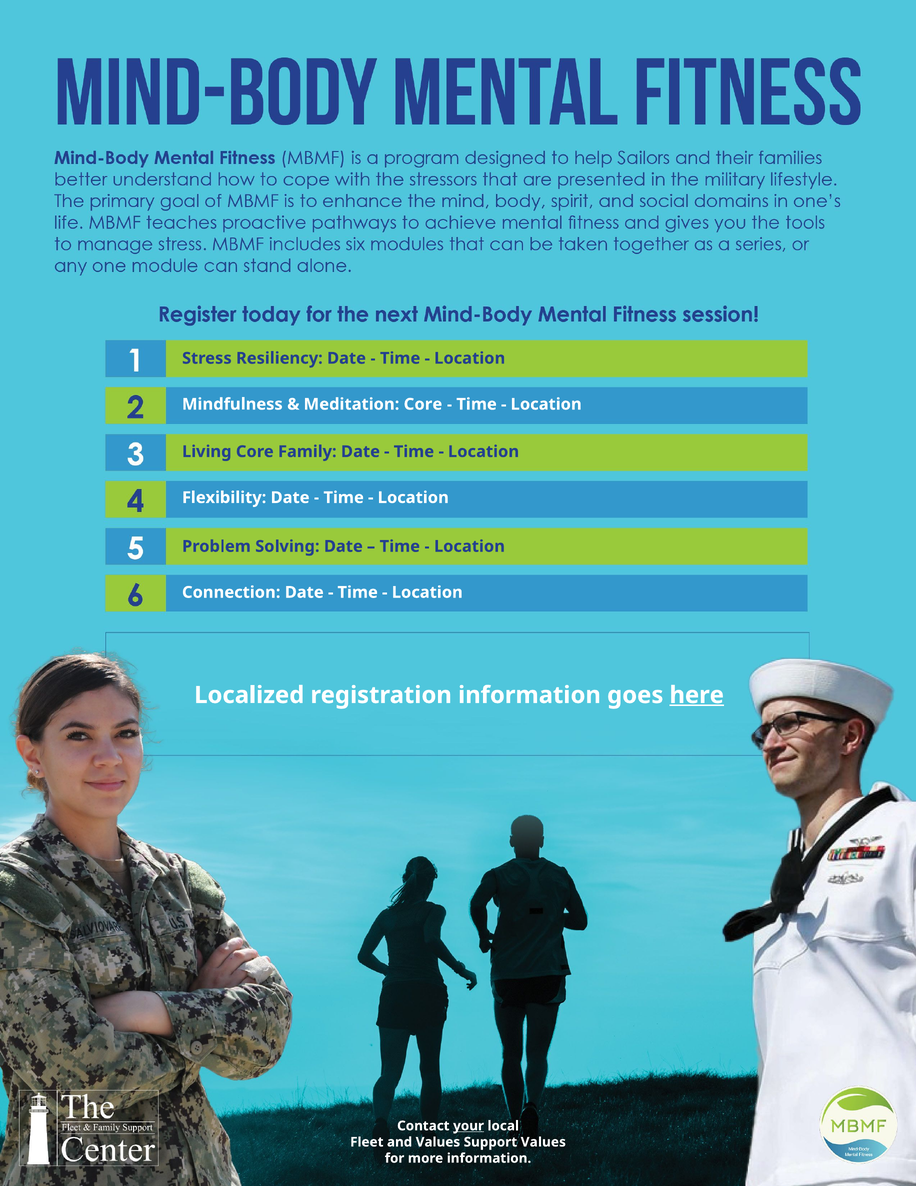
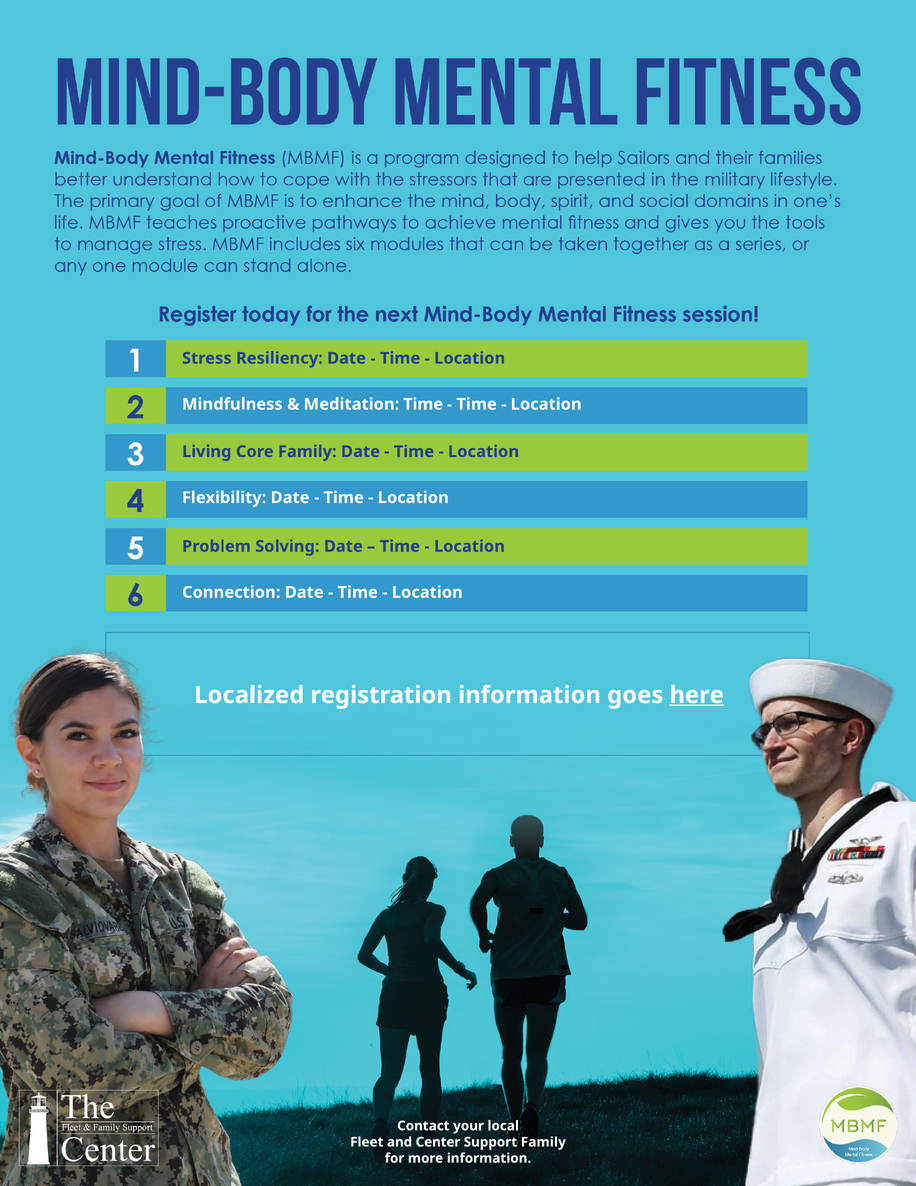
Meditation Core: Core -> Time (423, 404)
your underline: present -> none (469, 1125)
and Values: Values -> Center (438, 1142)
Support Values: Values -> Family (543, 1142)
